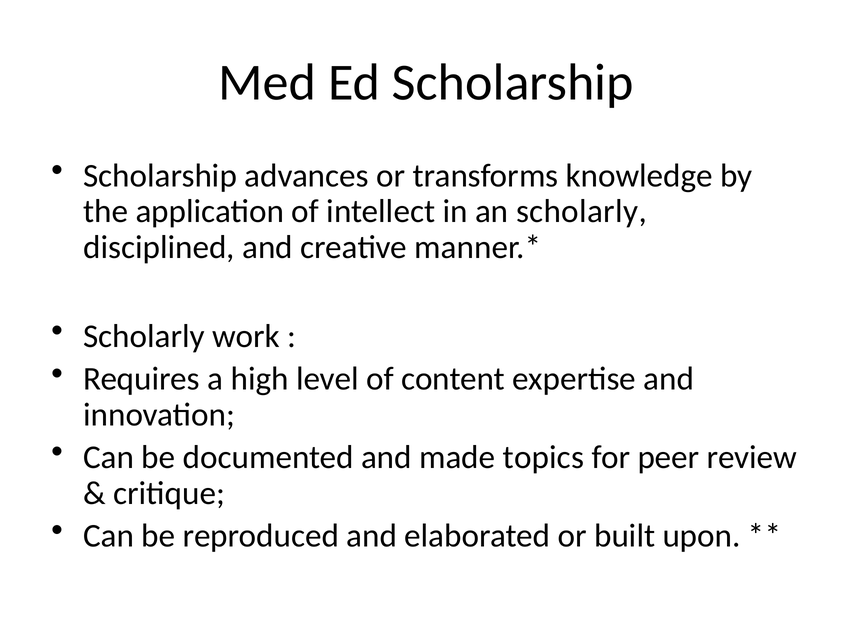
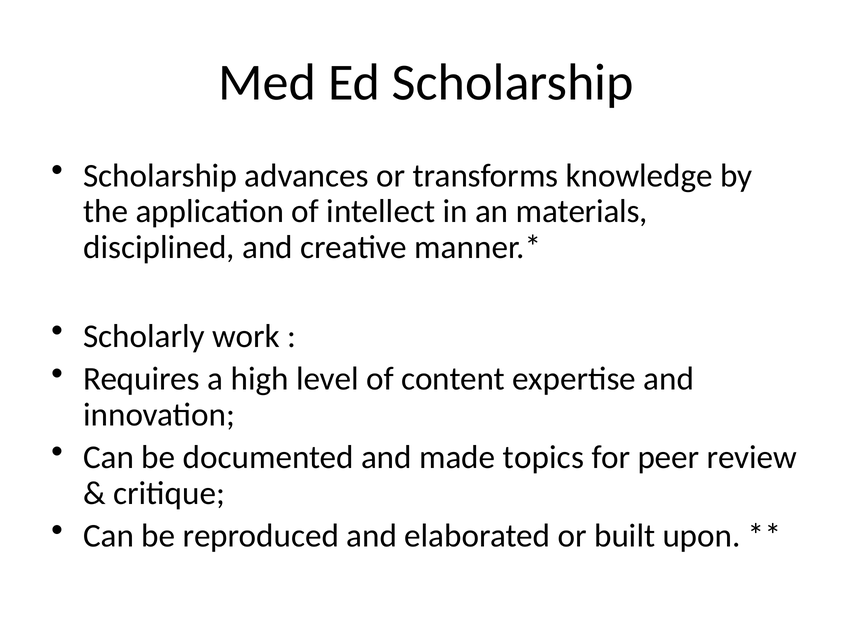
an scholarly: scholarly -> materials (582, 212)
